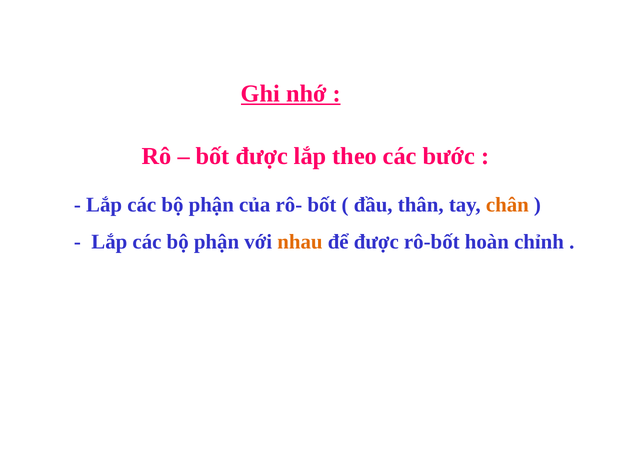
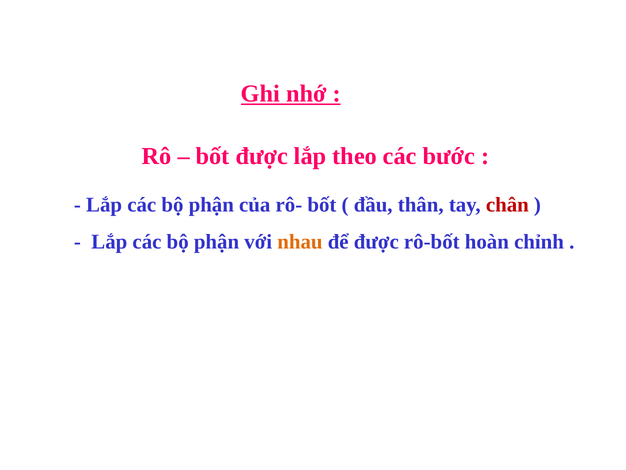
chân colour: orange -> red (507, 205)
